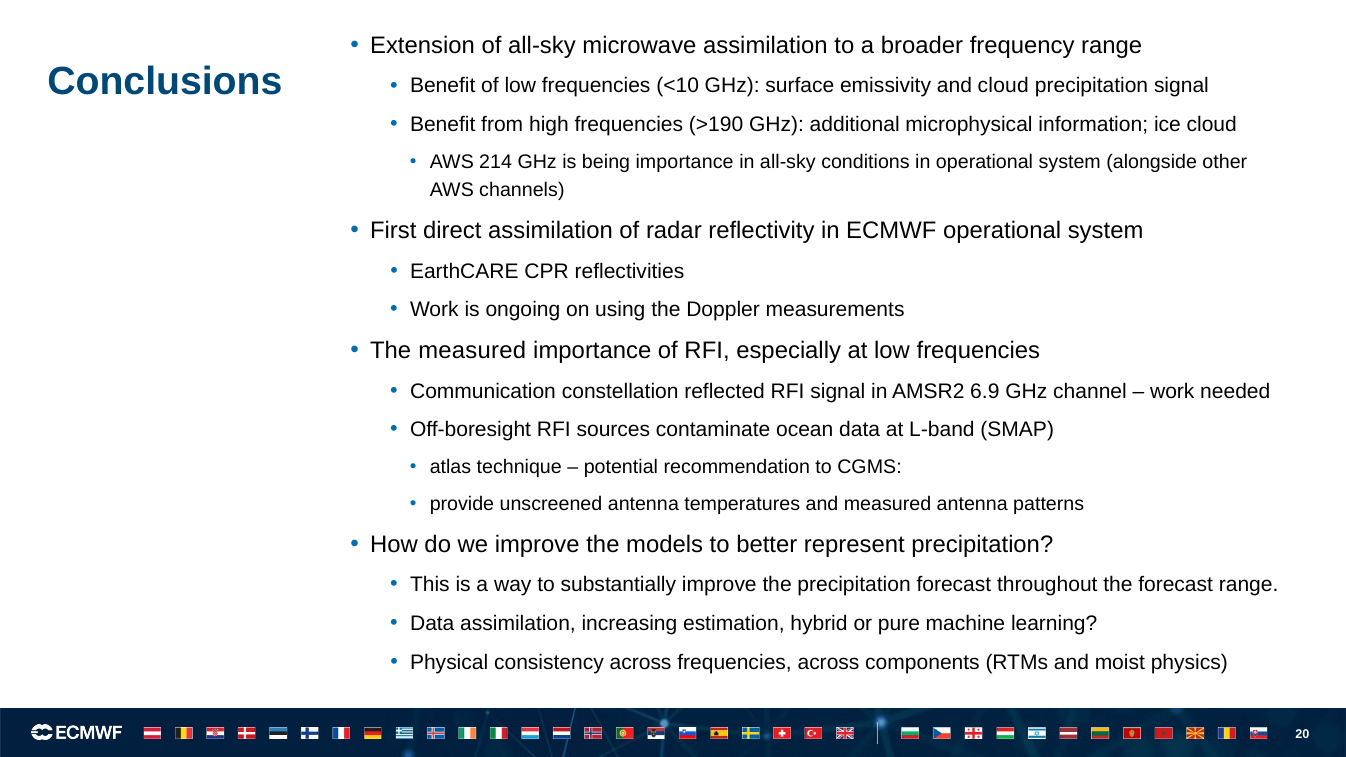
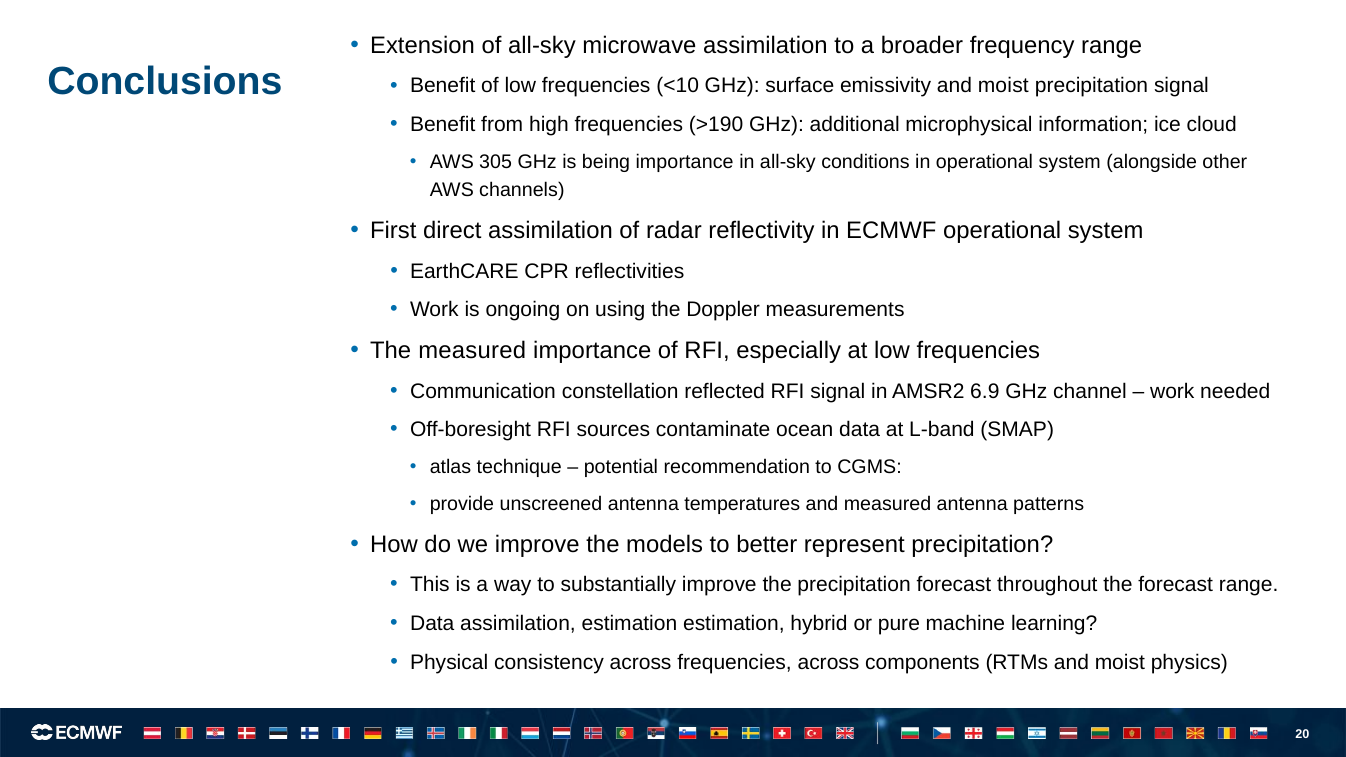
emissivity and cloud: cloud -> moist (1003, 86)
214: 214 -> 305 (496, 162)
assimilation increasing: increasing -> estimation (629, 624)
